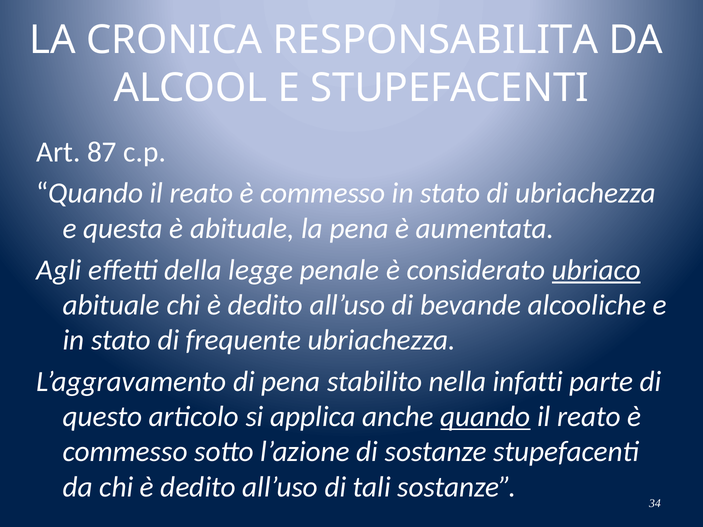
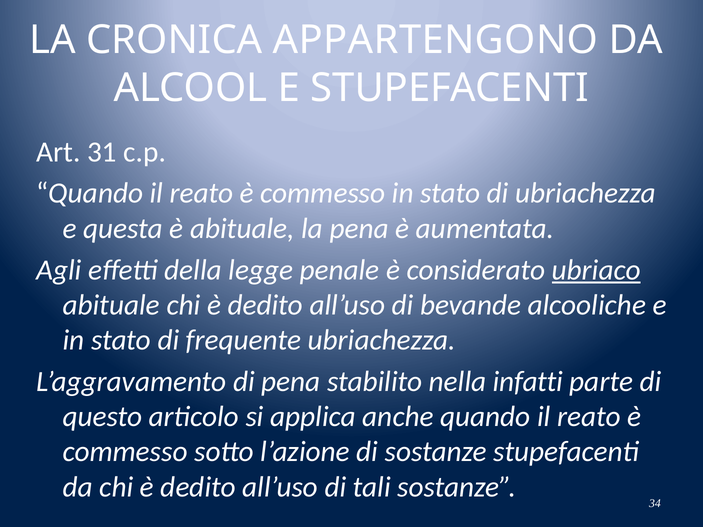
RESPONSABILITA: RESPONSABILITA -> APPARTENGONO (435, 40)
87: 87 -> 31 (102, 152)
quando underline: present -> none (485, 417)
